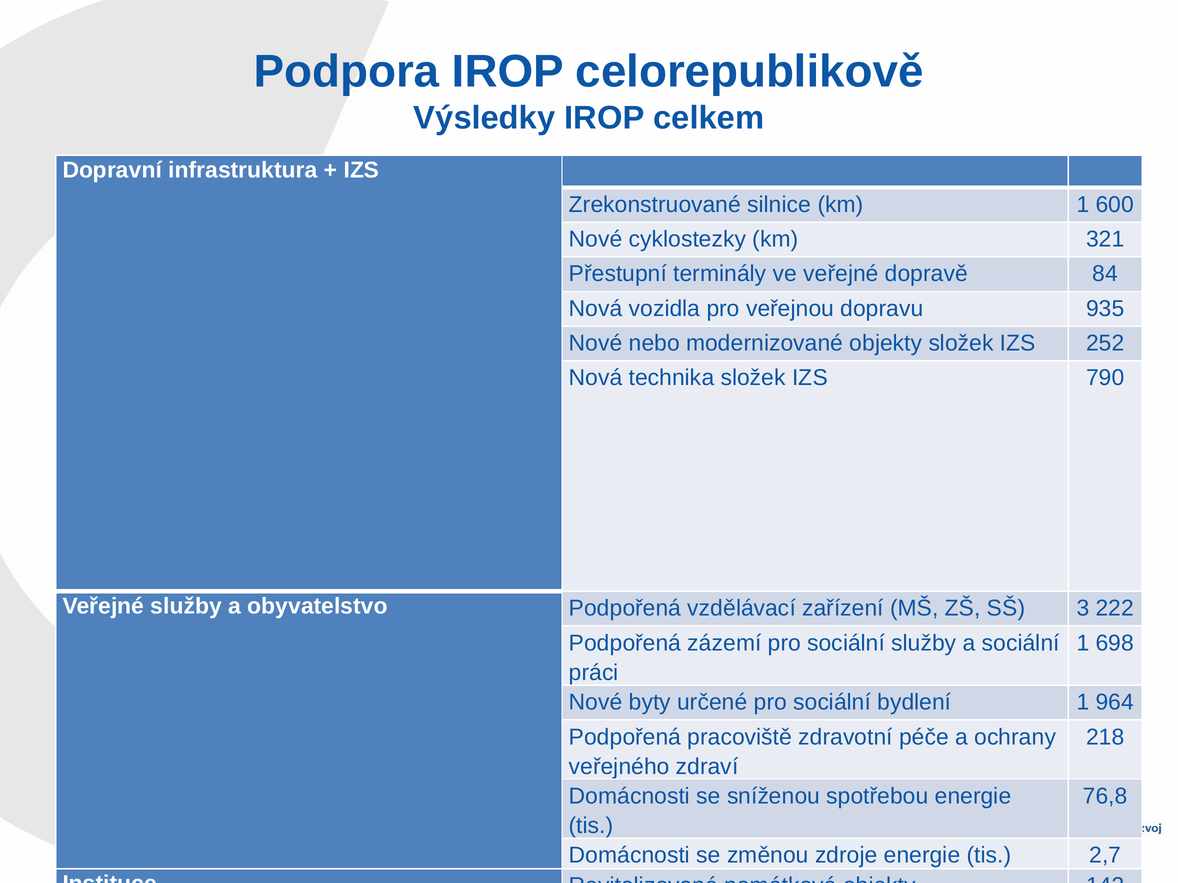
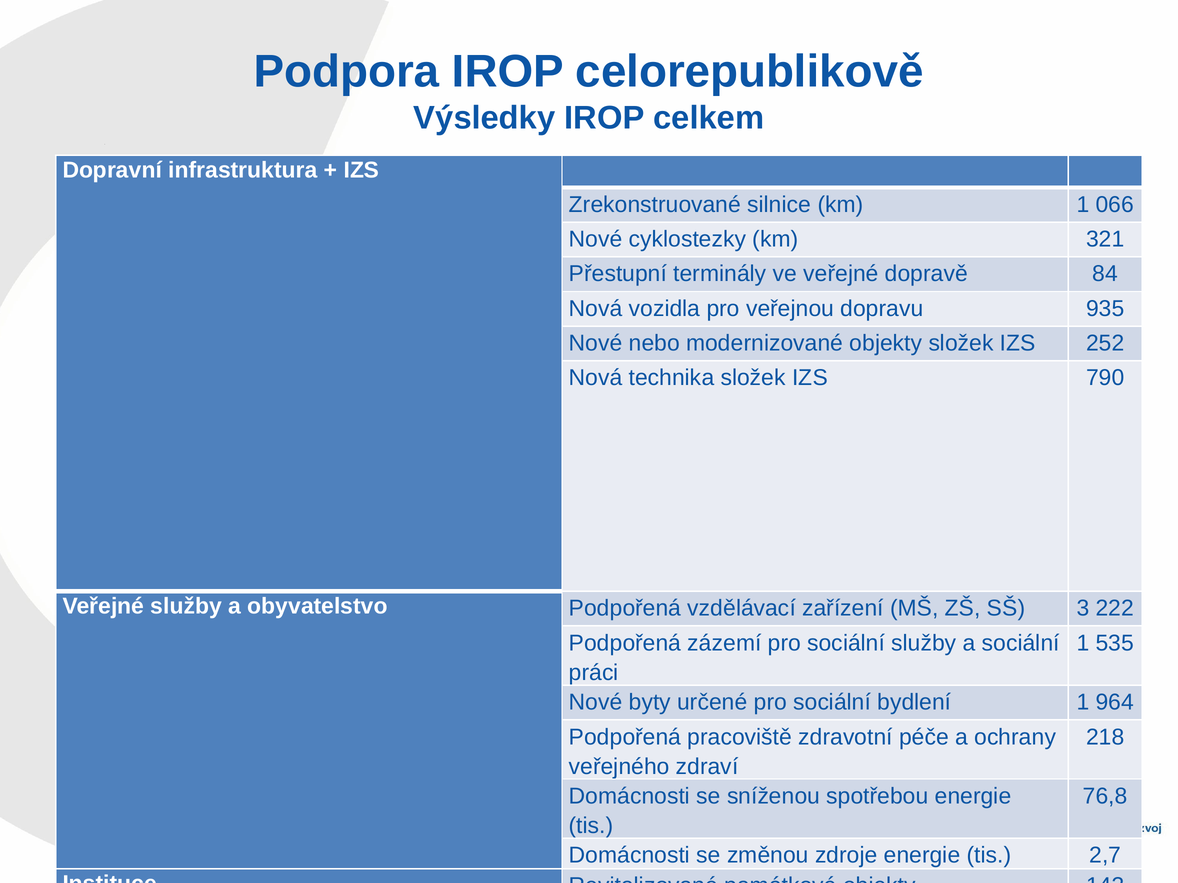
600: 600 -> 066 (1115, 205)
698: 698 -> 535 (1115, 643)
